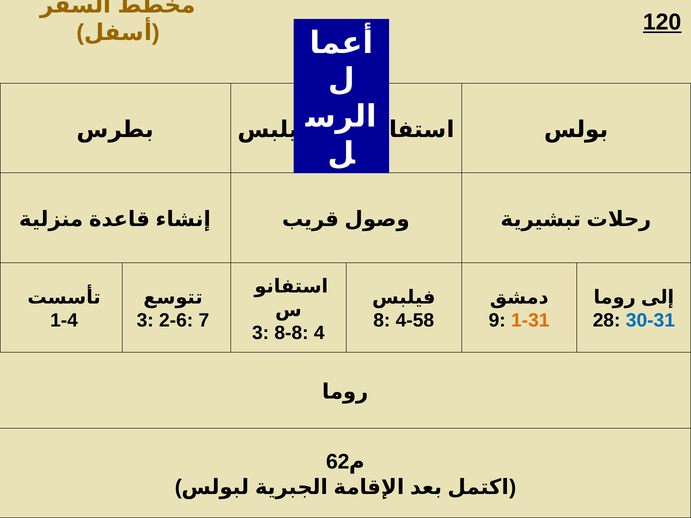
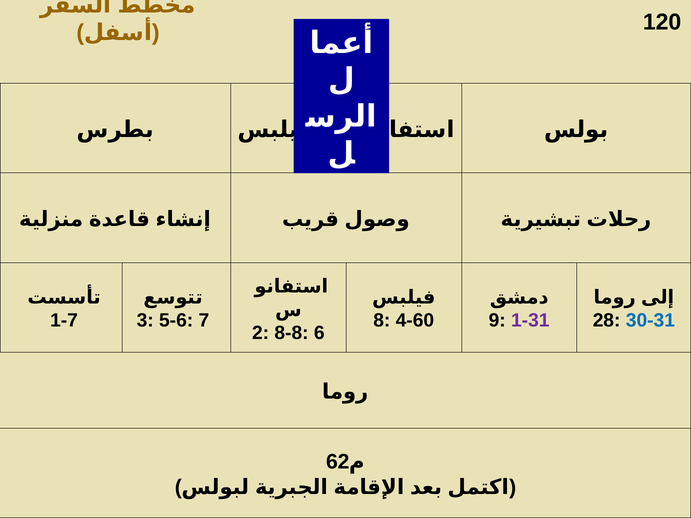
120 underline: present -> none (662, 22)
1-4: 1-4 -> 1-7 (64, 321)
2-6: 2-6 -> 5-6 (176, 321)
4-58: 4-58 -> 4-60 (415, 321)
1-31 colour: orange -> purple (530, 321)
3: 3 -> 2 (261, 333)
4: 4 -> 6 (319, 333)
